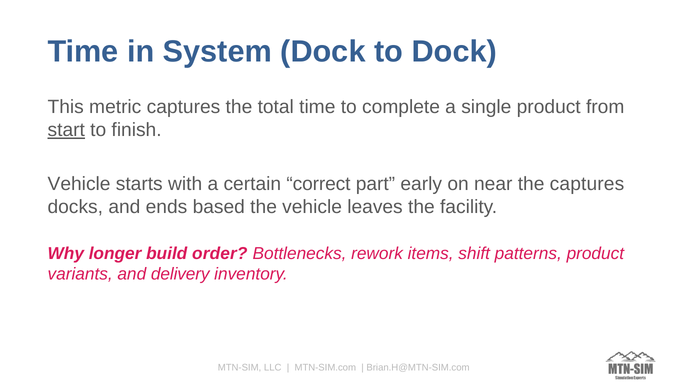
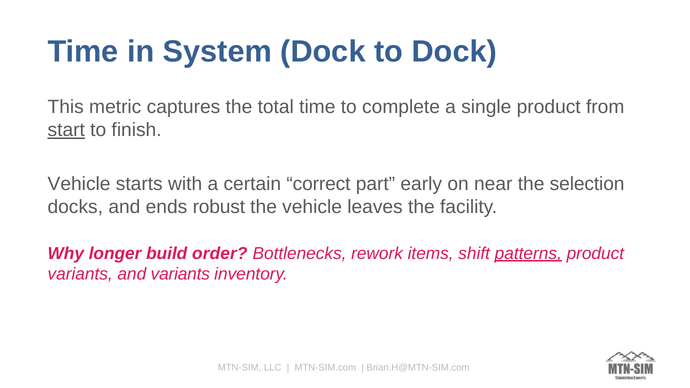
the captures: captures -> selection (587, 184)
based: based -> robust (219, 207)
patterns underline: none -> present (528, 253)
and delivery: delivery -> variants (180, 274)
